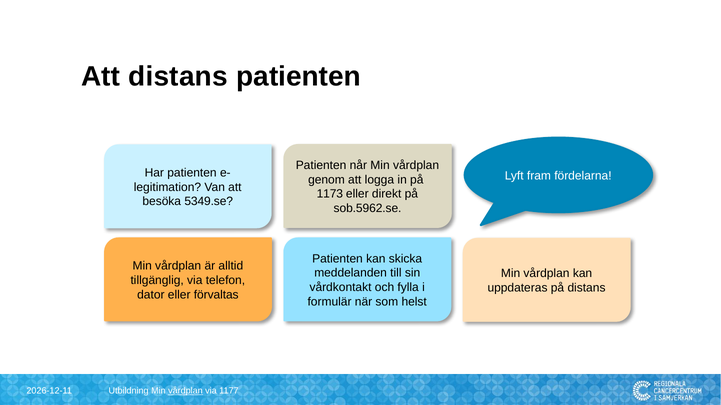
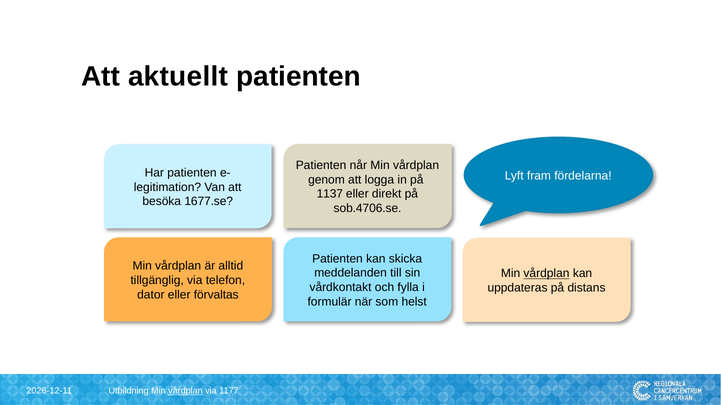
Att distans: distans -> aktuellt (178, 77)
1173: 1173 -> 1137 (330, 194)
5349.se: 5349.se -> 1677.se (209, 202)
sob.5962.se: sob.5962.se -> sob.4706.se (368, 209)
vårdplan underline: none -> present (546, 274)
